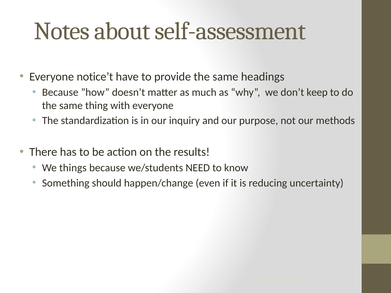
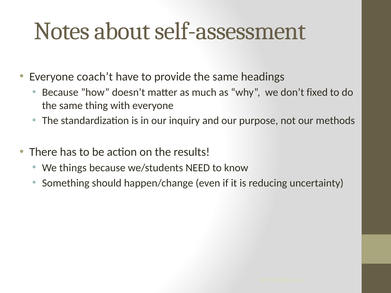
notice’t: notice’t -> coach’t (95, 77)
keep: keep -> fixed (317, 92)
